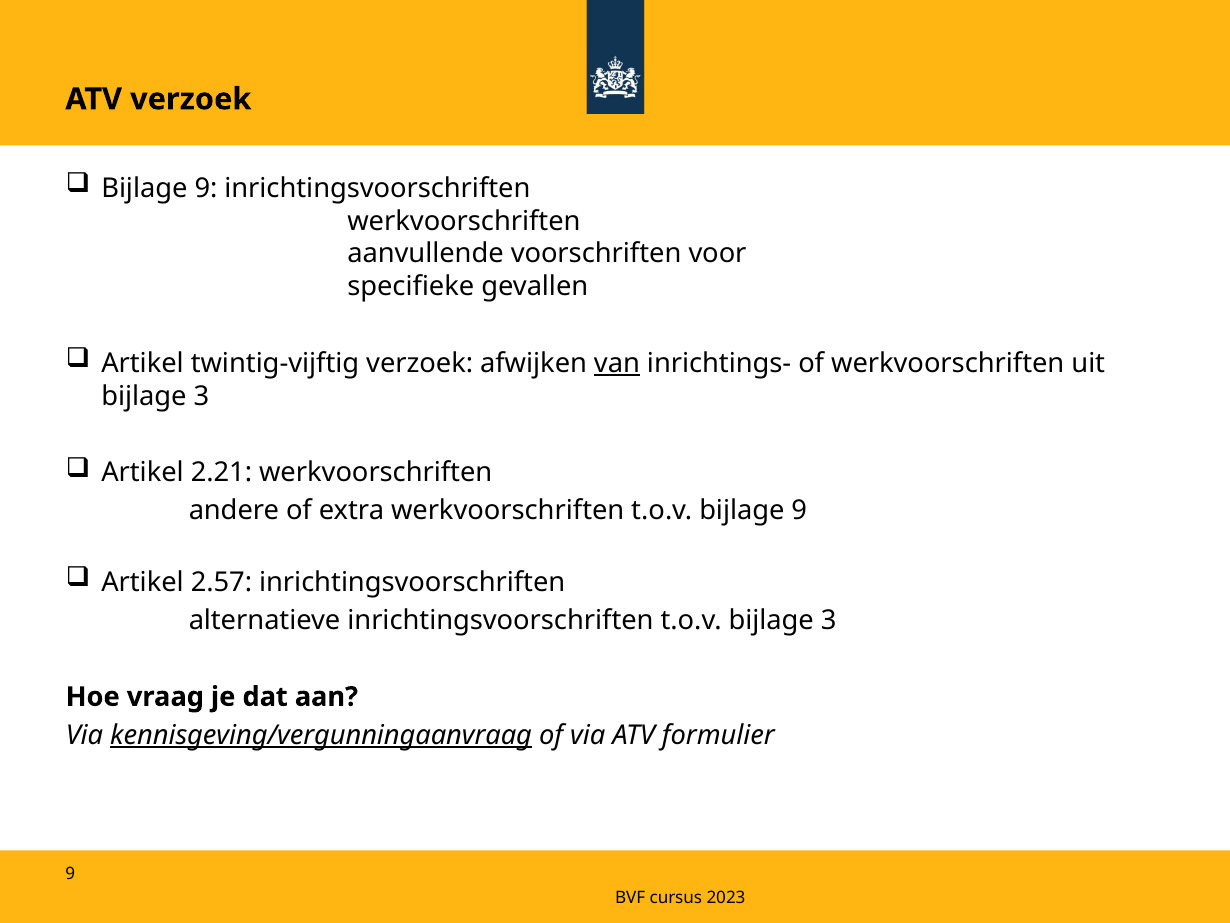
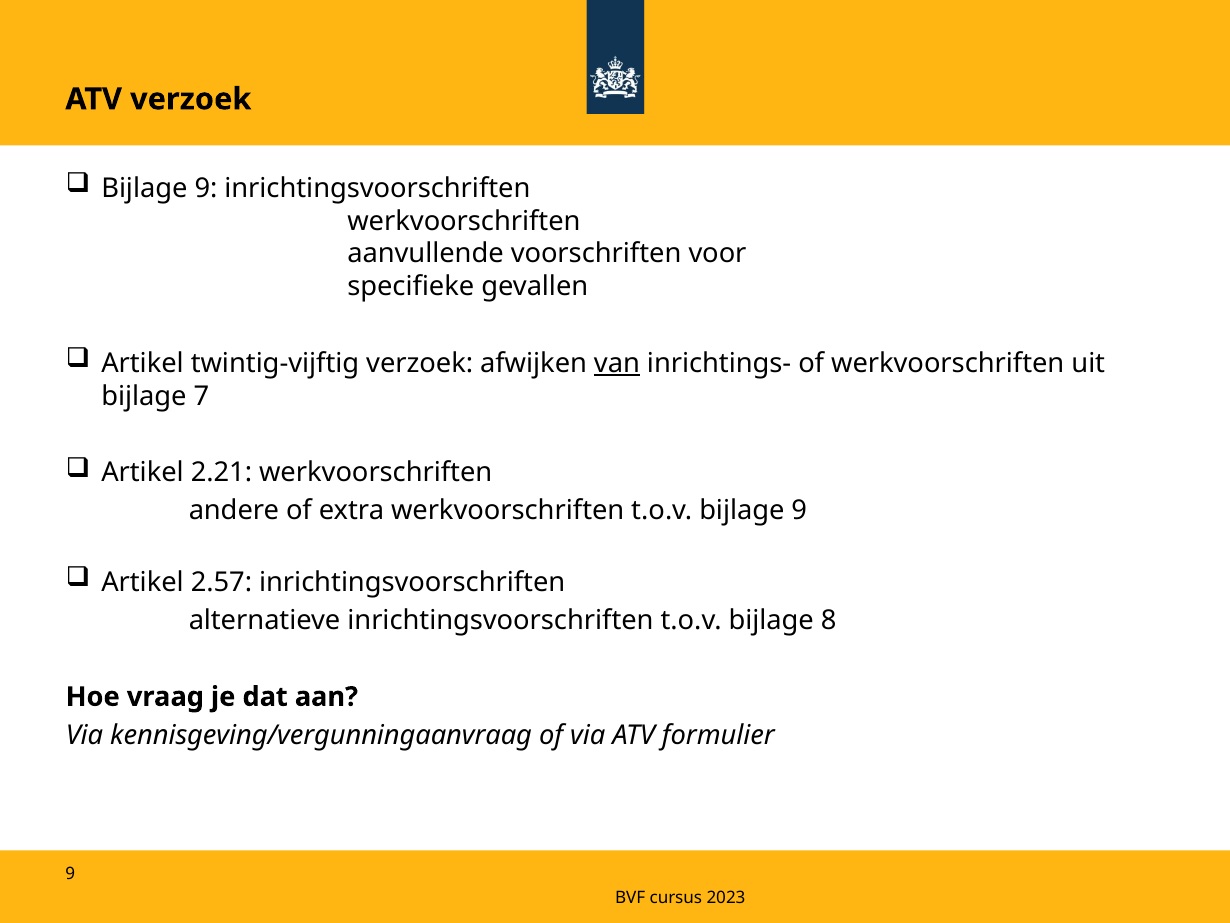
3: 3 -> 7 (201, 396)
t.o.v bijlage 3: 3 -> 8 (829, 620)
kennisgeving/vergunningaanvraag underline: present -> none (321, 735)
